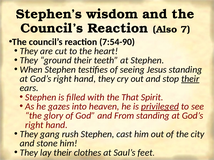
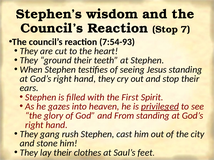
Reaction Also: Also -> Stop (165, 30)
7:54-90: 7:54-90 -> 7:54-93 (117, 42)
their underline: present -> none (190, 79)
That: That -> First (130, 98)
